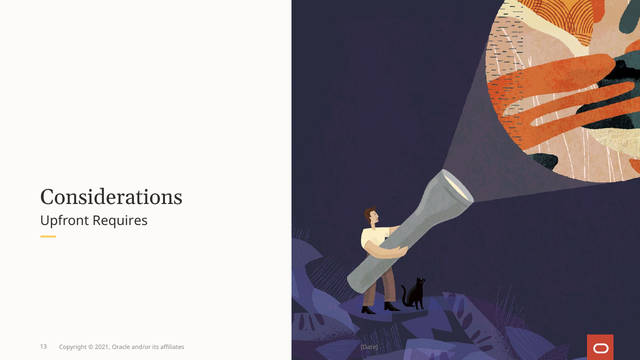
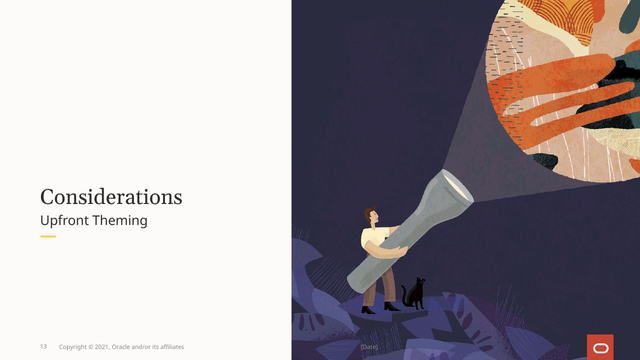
Requires: Requires -> Theming (120, 221)
